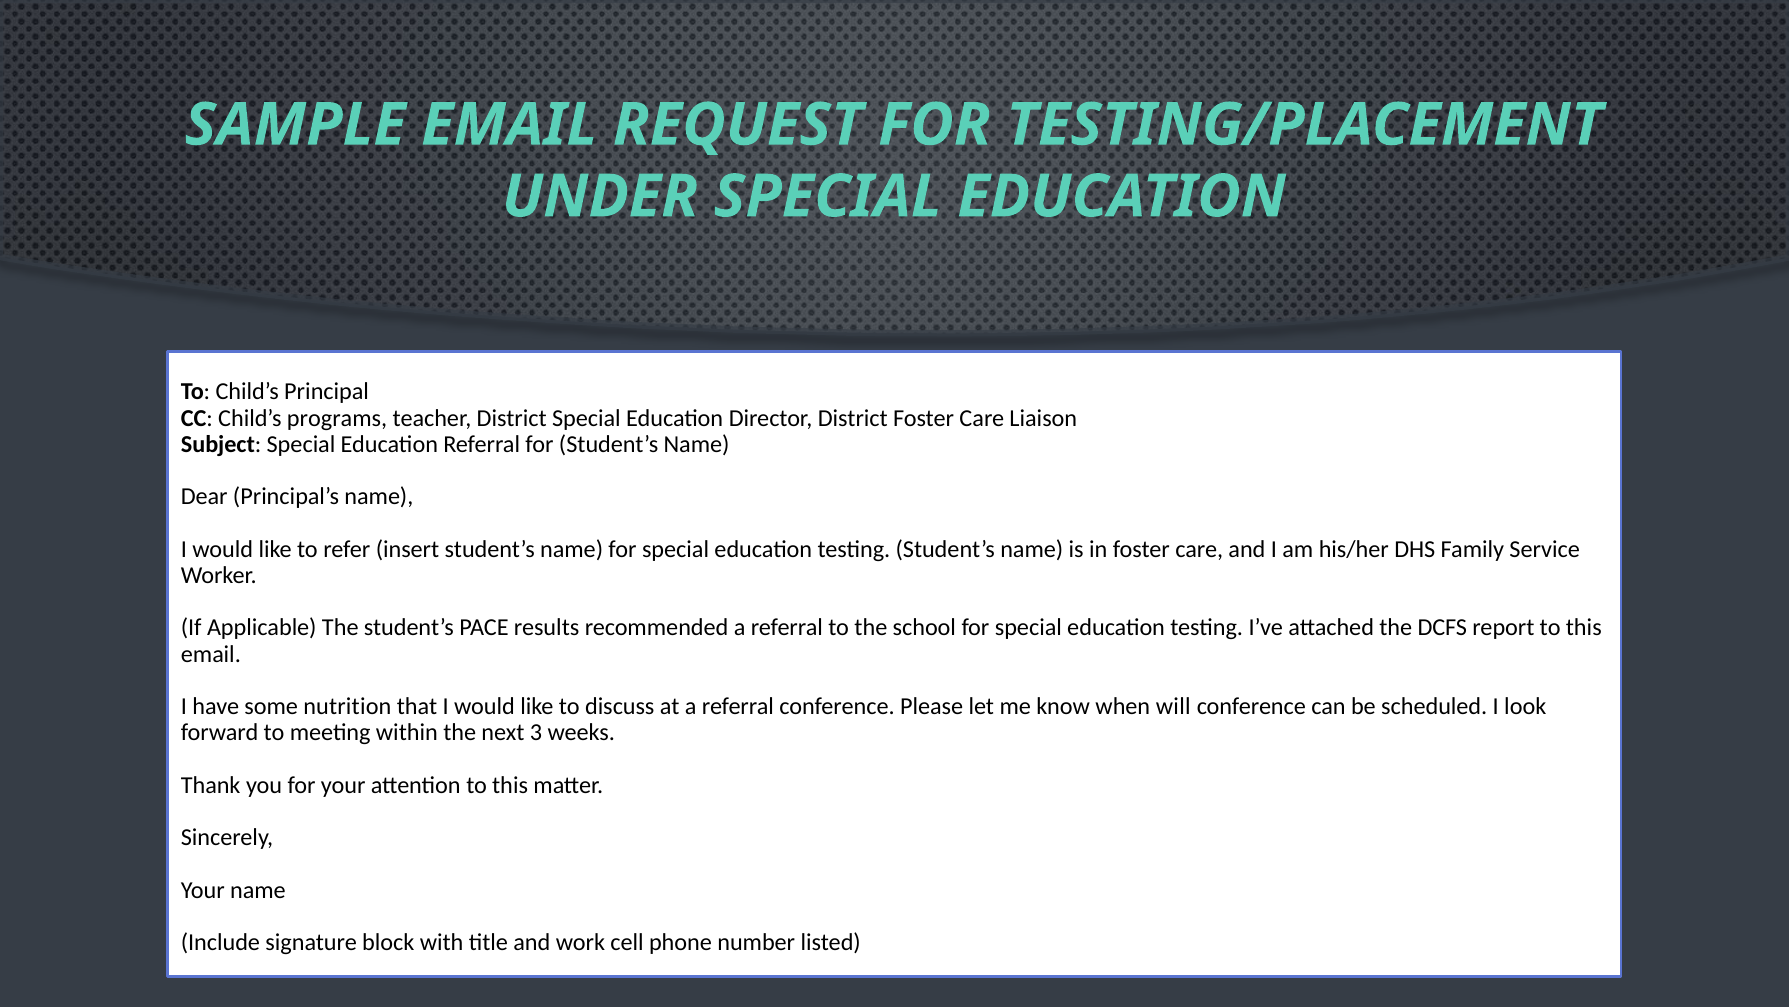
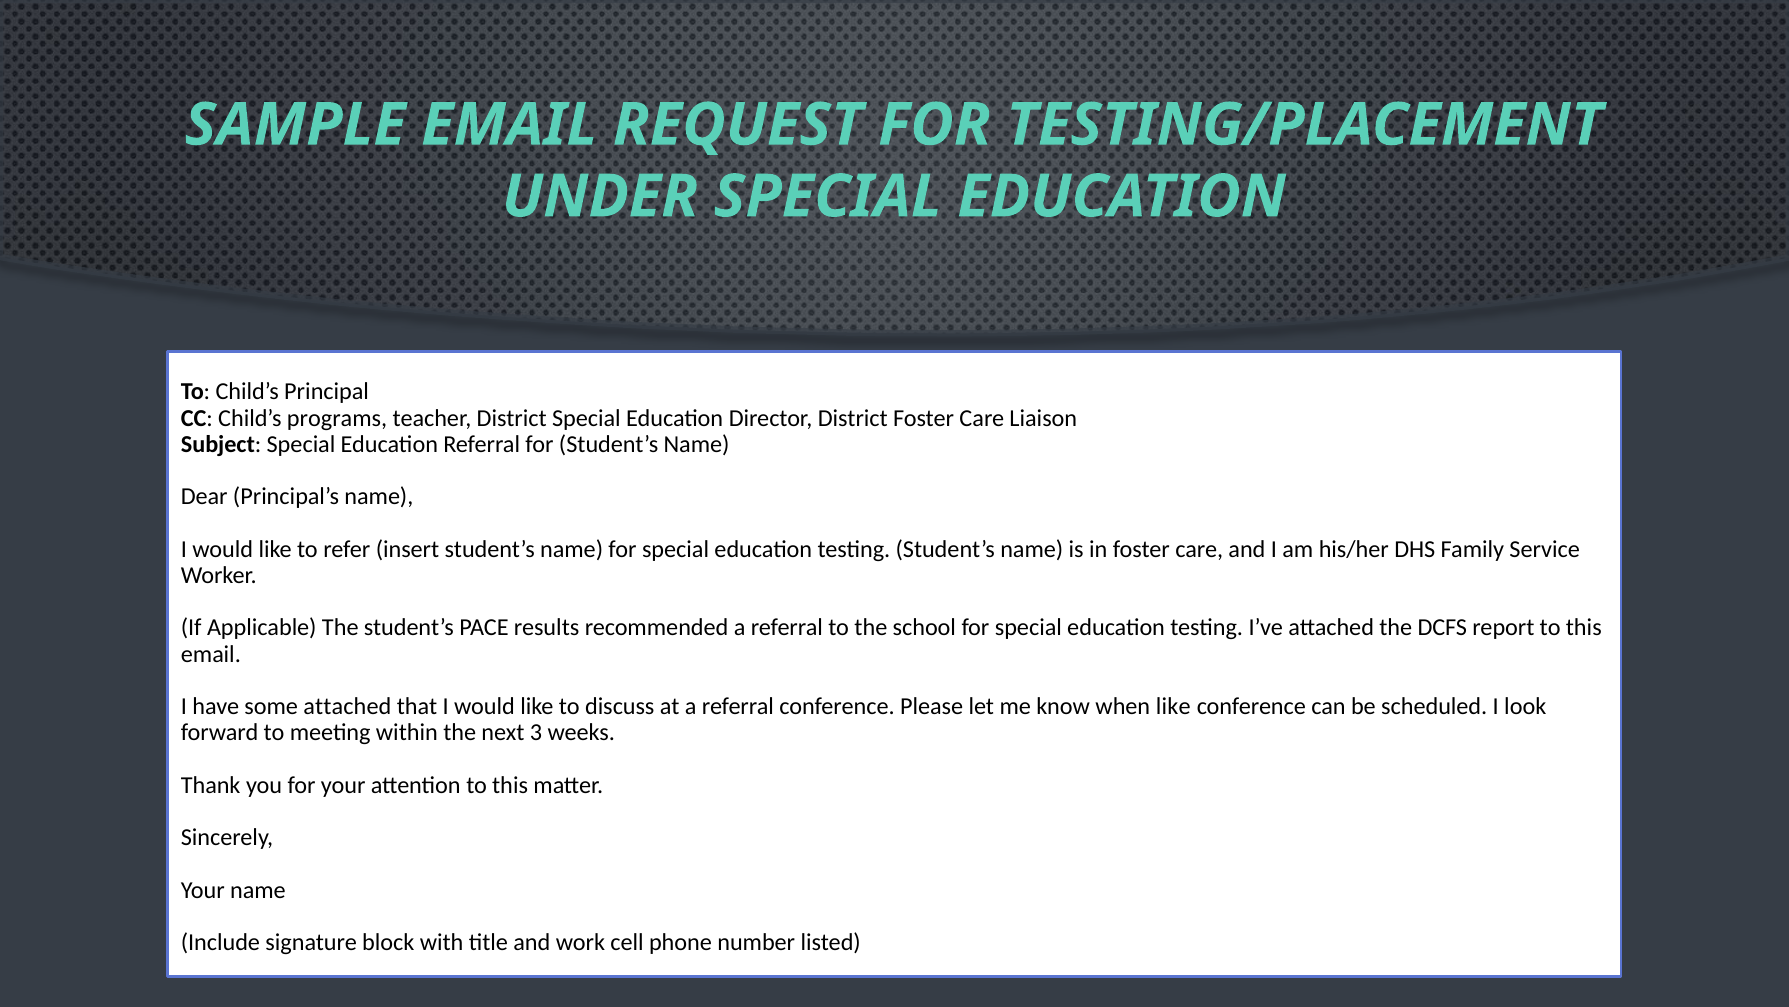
some nutrition: nutrition -> attached (347, 706)
when will: will -> like (1173, 706)
